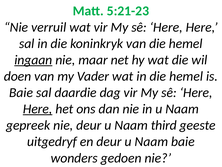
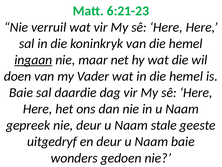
5:21-23: 5:21-23 -> 6:21-23 (128, 11)
Here underline: present -> none (38, 109)
third: third -> stale (164, 125)
